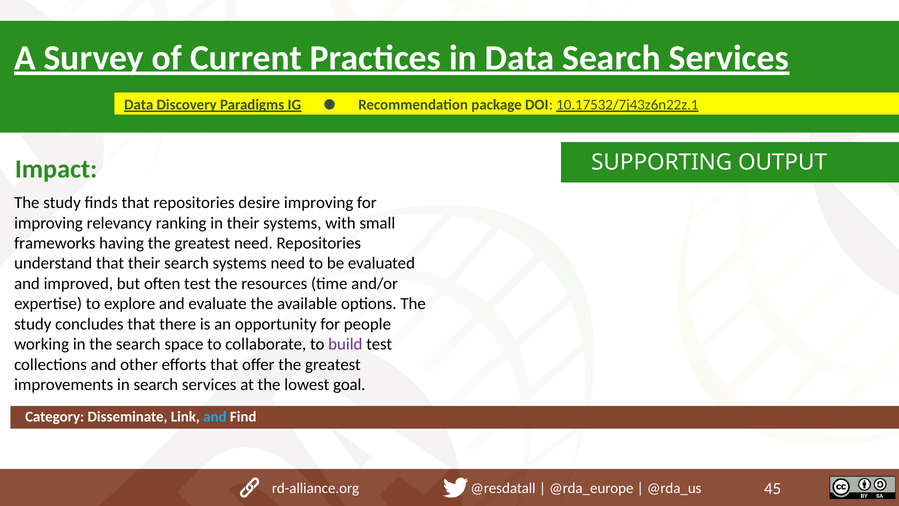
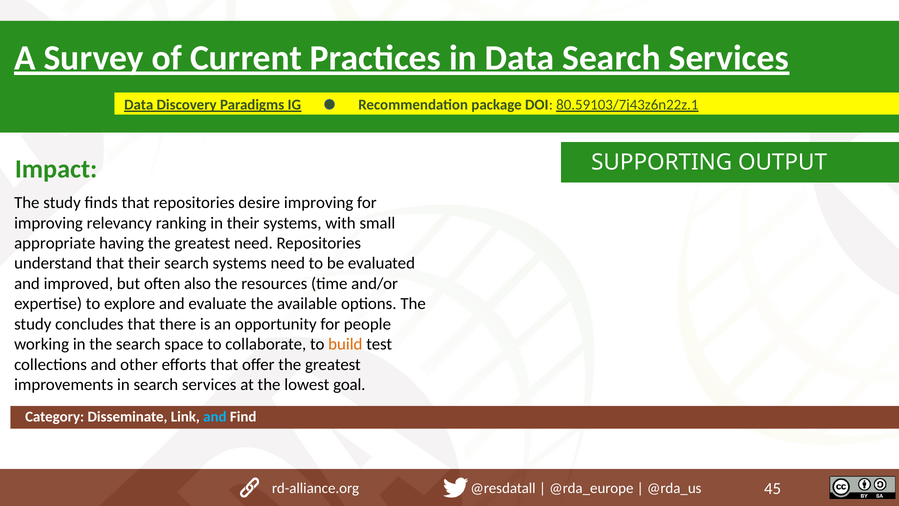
10.17532/7j43z6n22z.1: 10.17532/7j43z6n22z.1 -> 80.59103/7j43z6n22z.1 (627, 105)
frameworks: frameworks -> appropriate (55, 243)
often test: test -> also (198, 283)
build colour: purple -> orange (345, 344)
